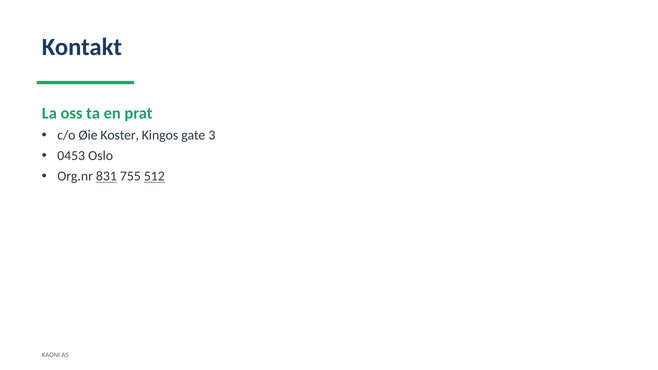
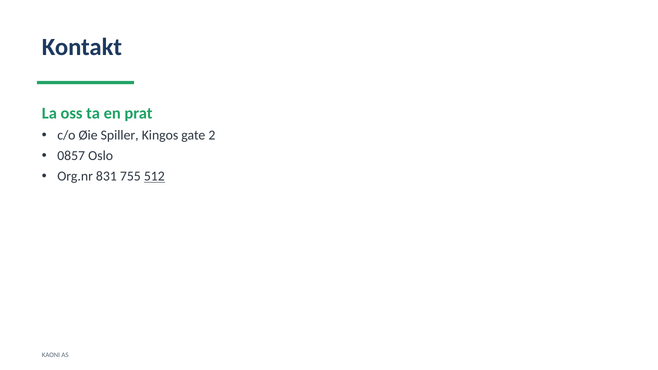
Koster: Koster -> Spiller (120, 135)
3: 3 -> 2 (212, 135)
0453: 0453 -> 0857 (71, 156)
831 underline: present -> none (106, 176)
